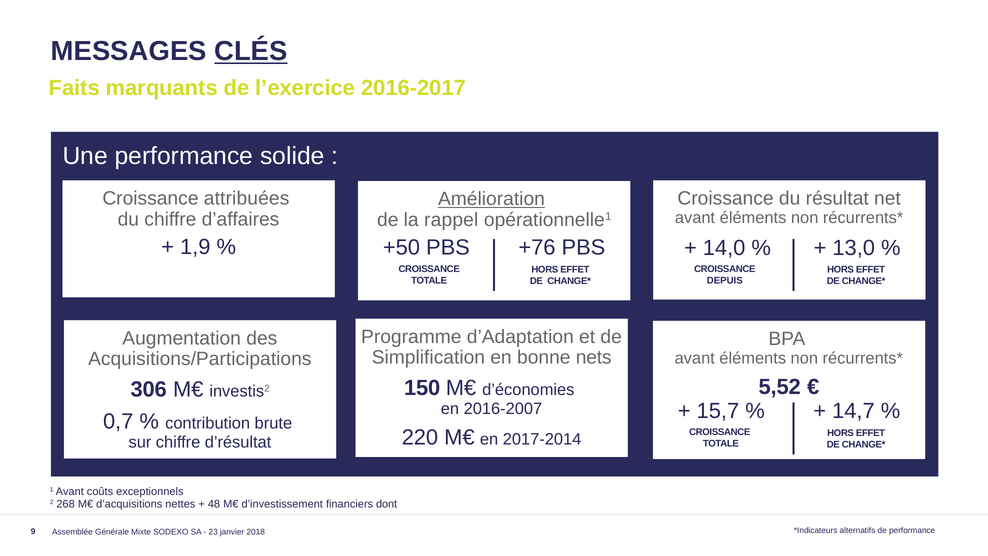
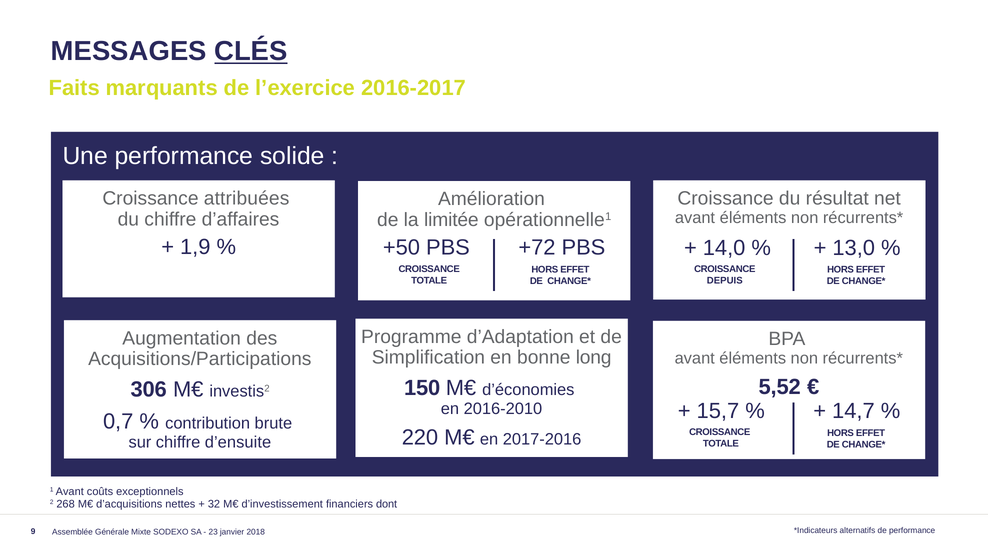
Amélioration underline: present -> none (491, 199)
rappel: rappel -> limitée (451, 220)
+76: +76 -> +72 (537, 248)
nets: nets -> long (594, 357)
2016-2007: 2016-2007 -> 2016-2010 (503, 409)
2017-2014: 2017-2014 -> 2017-2016 (542, 439)
d’résultat: d’résultat -> d’ensuite (238, 442)
48: 48 -> 32 (214, 504)
